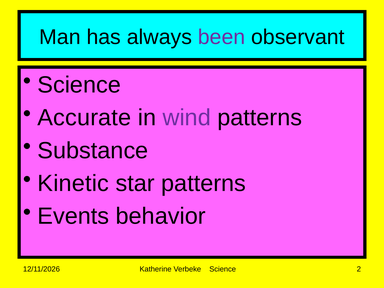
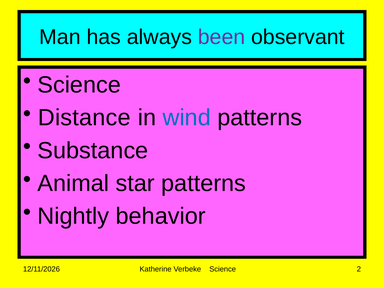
Accurate: Accurate -> Distance (84, 118)
wind colour: purple -> blue (187, 118)
Kinetic: Kinetic -> Animal (73, 183)
Events: Events -> Nightly (73, 216)
